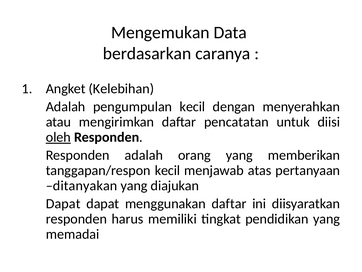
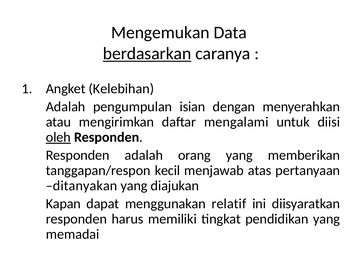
berdasarkan underline: none -> present (147, 54)
pengumpulan kecil: kecil -> isian (192, 107)
pencatatan: pencatatan -> mengalami (236, 122)
Dapat: Dapat -> Kapan (63, 203)
menggunakan daftar: daftar -> relatif (229, 203)
